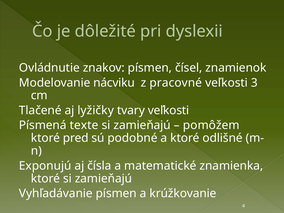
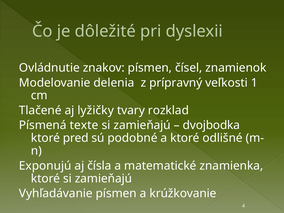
nácviku: nácviku -> delenia (114, 83)
pracovné: pracovné -> prípravný (176, 83)
3: 3 -> 1 (254, 83)
tvary veľkosti: veľkosti -> rozklad (168, 110)
pomôžem: pomôžem -> dvojbodka (211, 125)
